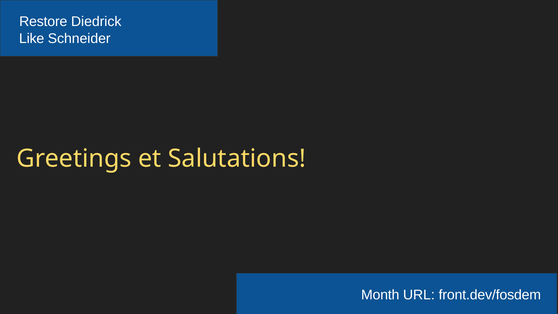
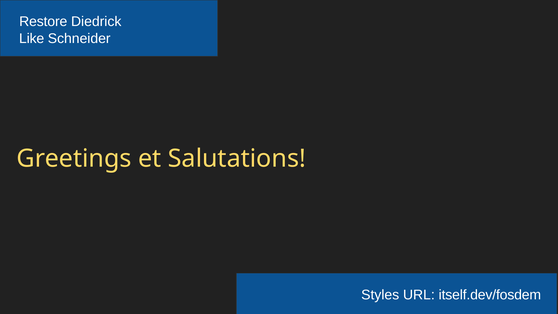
Month: Month -> Styles (380, 295)
front.dev/fosdem: front.dev/fosdem -> itself.dev/fosdem (490, 295)
